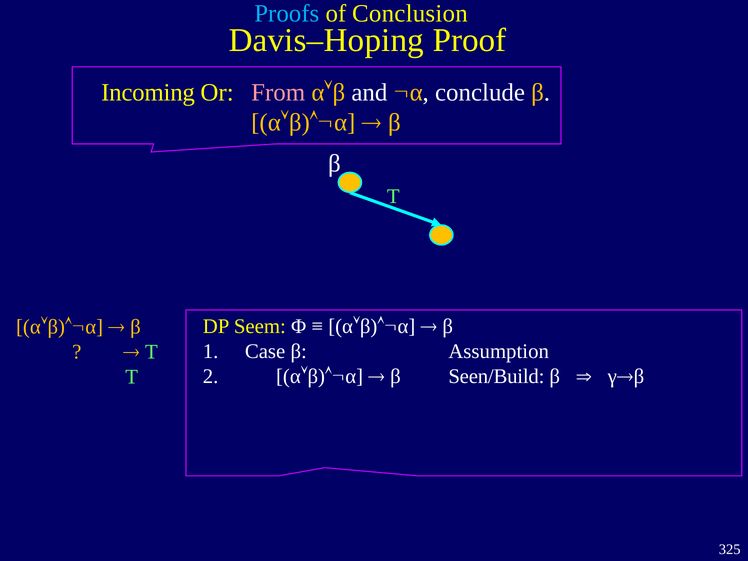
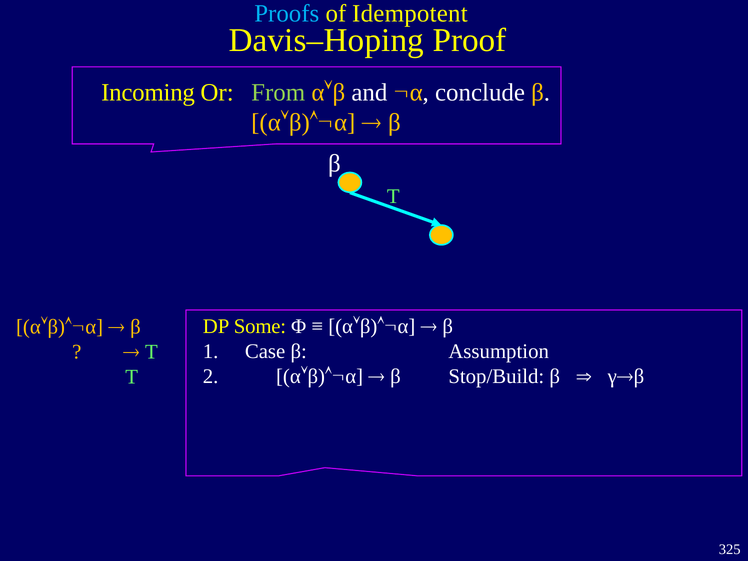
Conclusion: Conclusion -> Idempotent (410, 14)
From colour: pink -> light green (278, 93)
Seem: Seem -> Some (260, 326)
Seen/Build: Seen/Build -> Stop/Build (496, 376)
